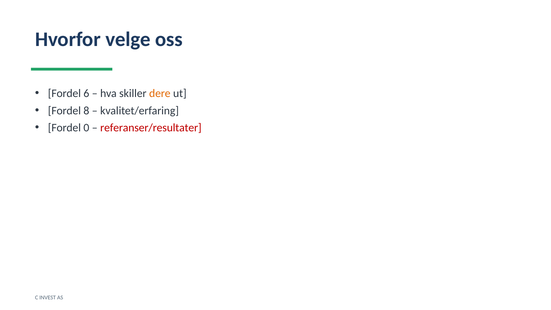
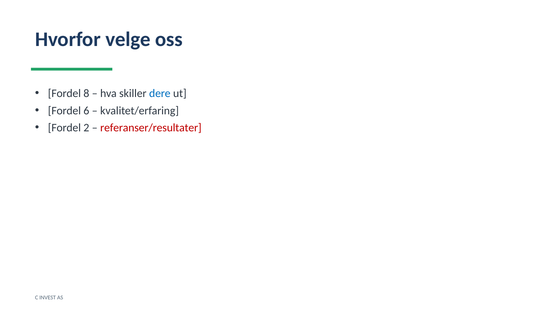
6: 6 -> 8 (86, 93)
dere colour: orange -> blue (160, 93)
8: 8 -> 6 (86, 111)
0: 0 -> 2 (86, 128)
